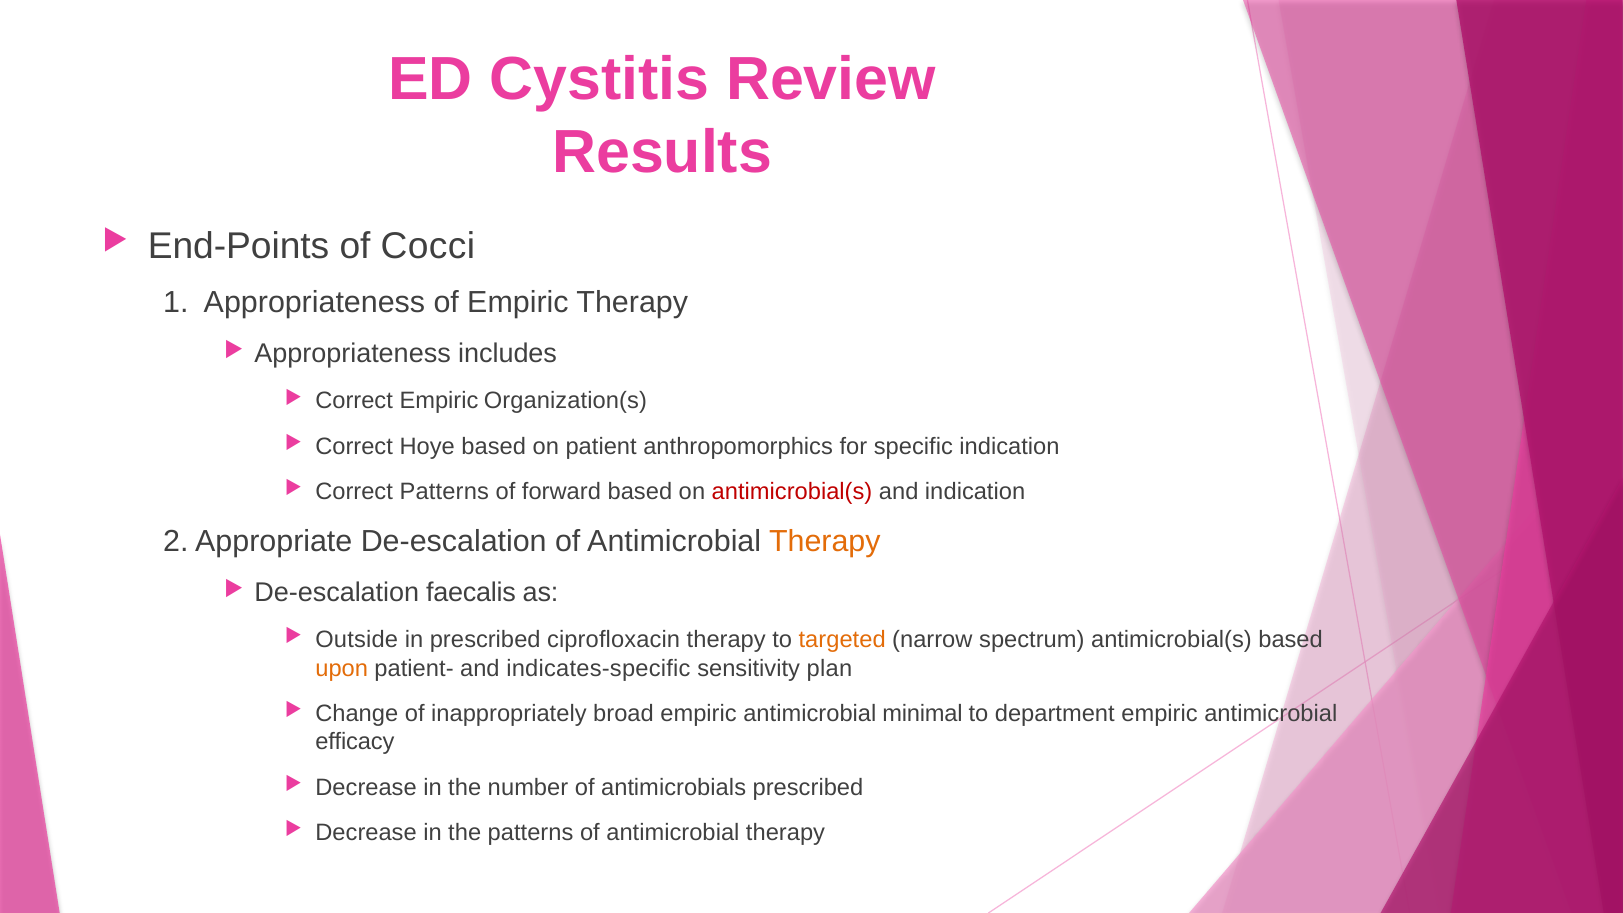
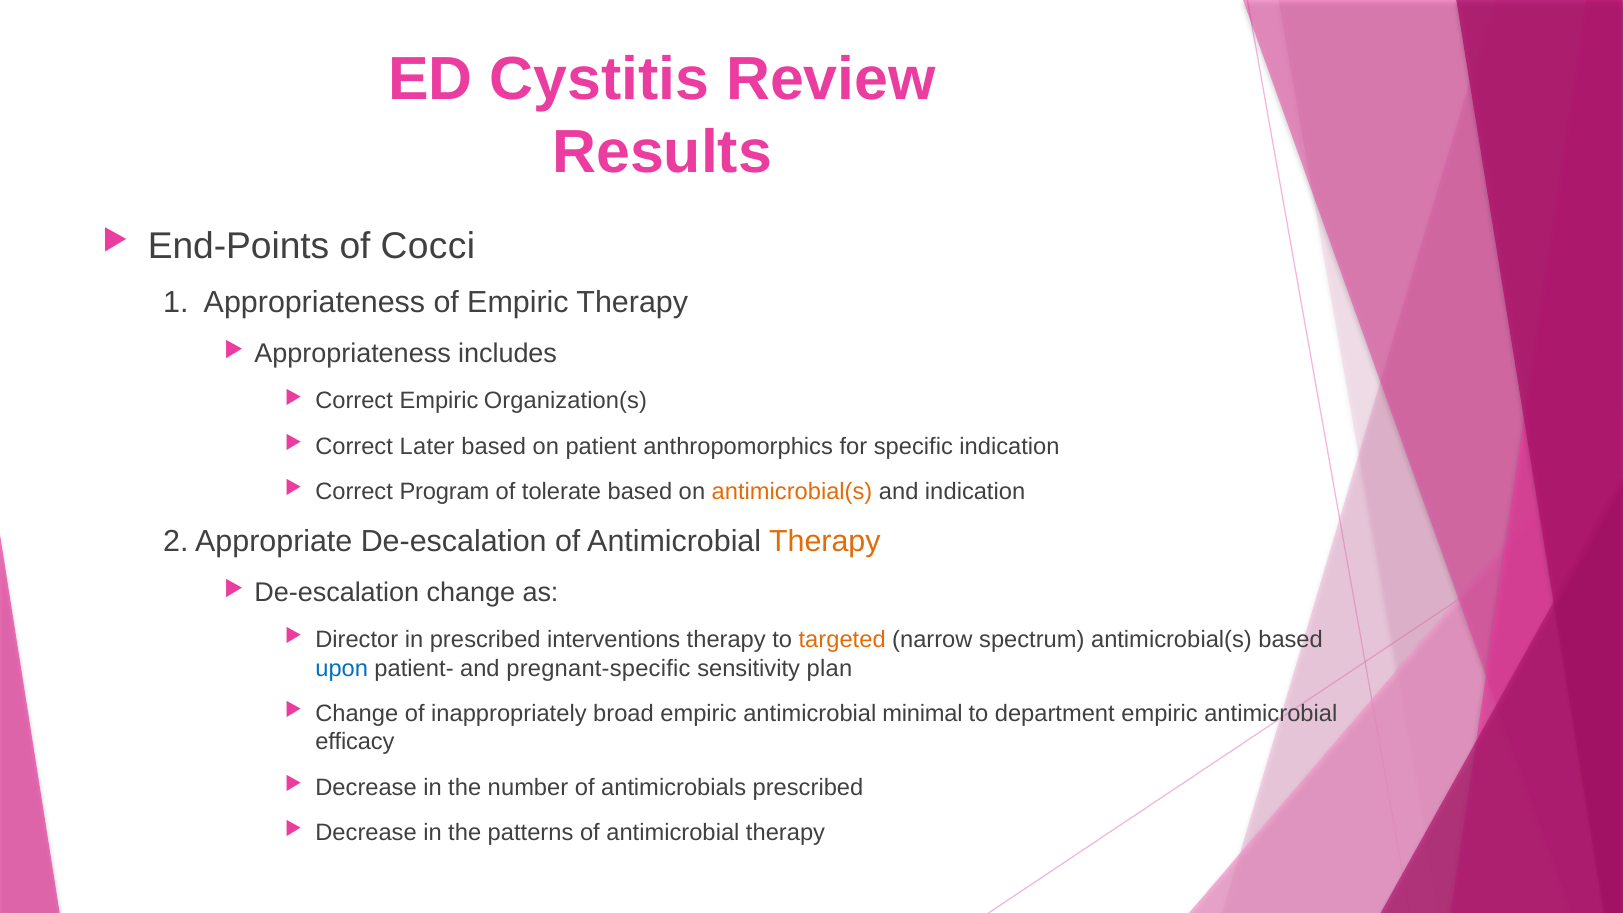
Hoye: Hoye -> Later (427, 446)
Correct Patterns: Patterns -> Program (444, 492)
forward: forward -> tolerate (561, 492)
antimicrobial(s colour: red -> orange (792, 492)
De-escalation faecalis: faecalis -> change (471, 593)
Outside: Outside -> Director (357, 640)
ciprofloxacin: ciprofloxacin -> interventions (614, 640)
upon colour: orange -> blue (342, 668)
indicates-specific: indicates-specific -> pregnant-specific (598, 668)
